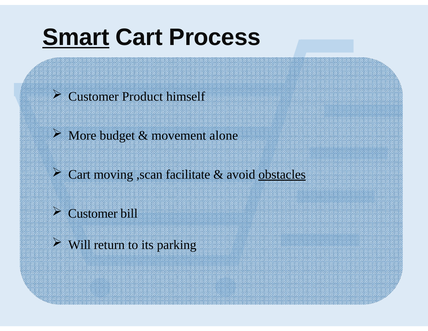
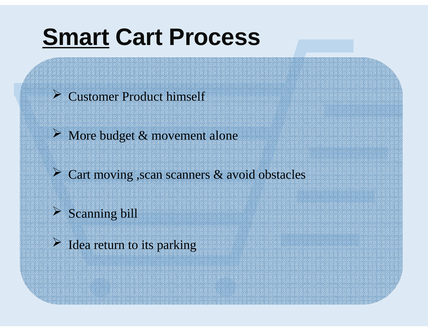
facilitate: facilitate -> scanners (188, 174)
obstacles underline: present -> none (282, 174)
Customer: Customer -> Scanning (93, 213)
Will: Will -> Idea (79, 245)
